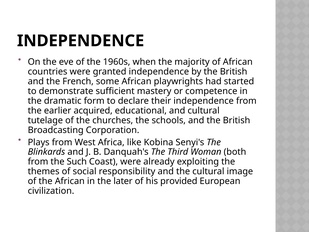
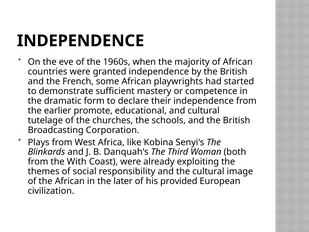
acquired: acquired -> promote (93, 111)
Such: Such -> With (77, 162)
